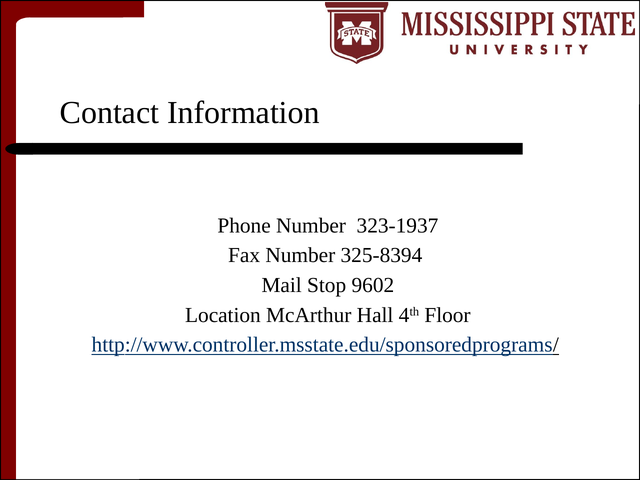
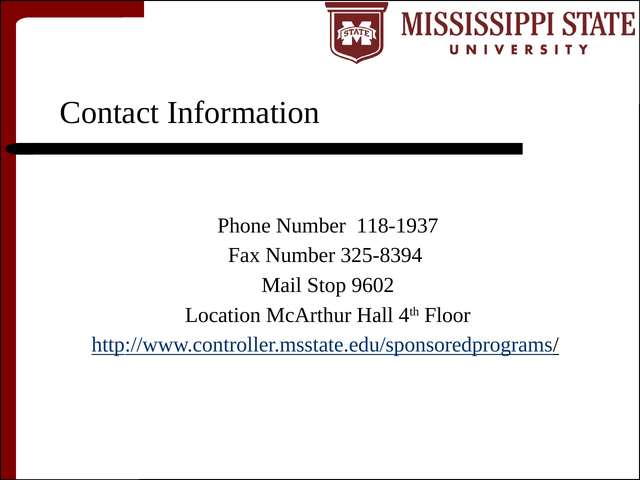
323-1937: 323-1937 -> 118-1937 (397, 225)
